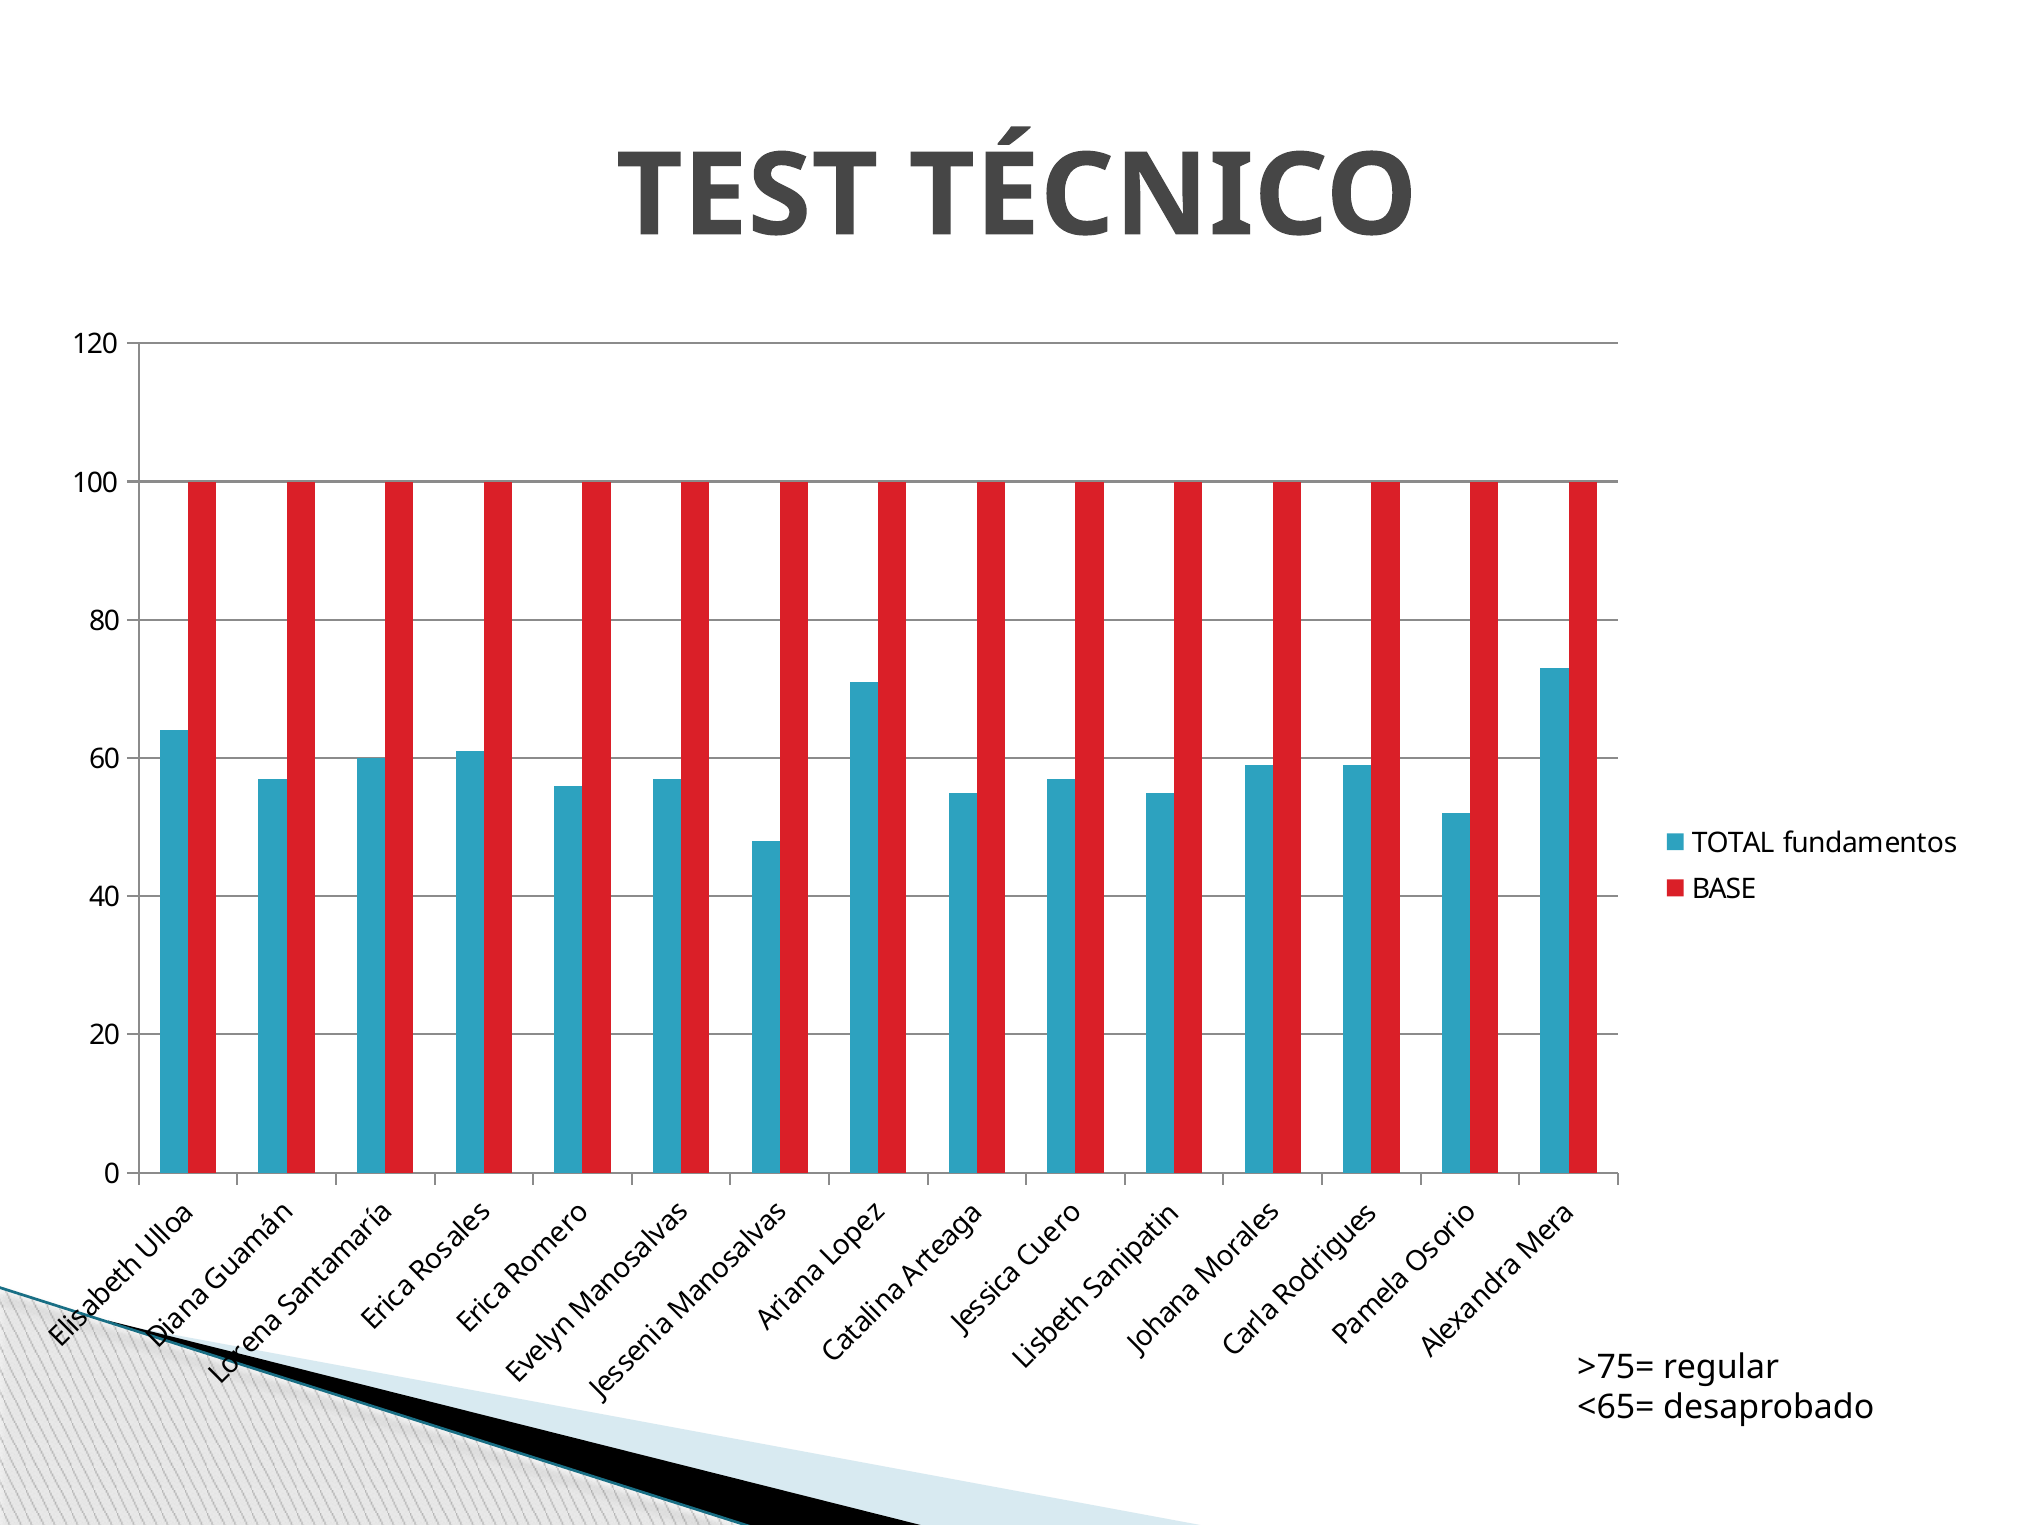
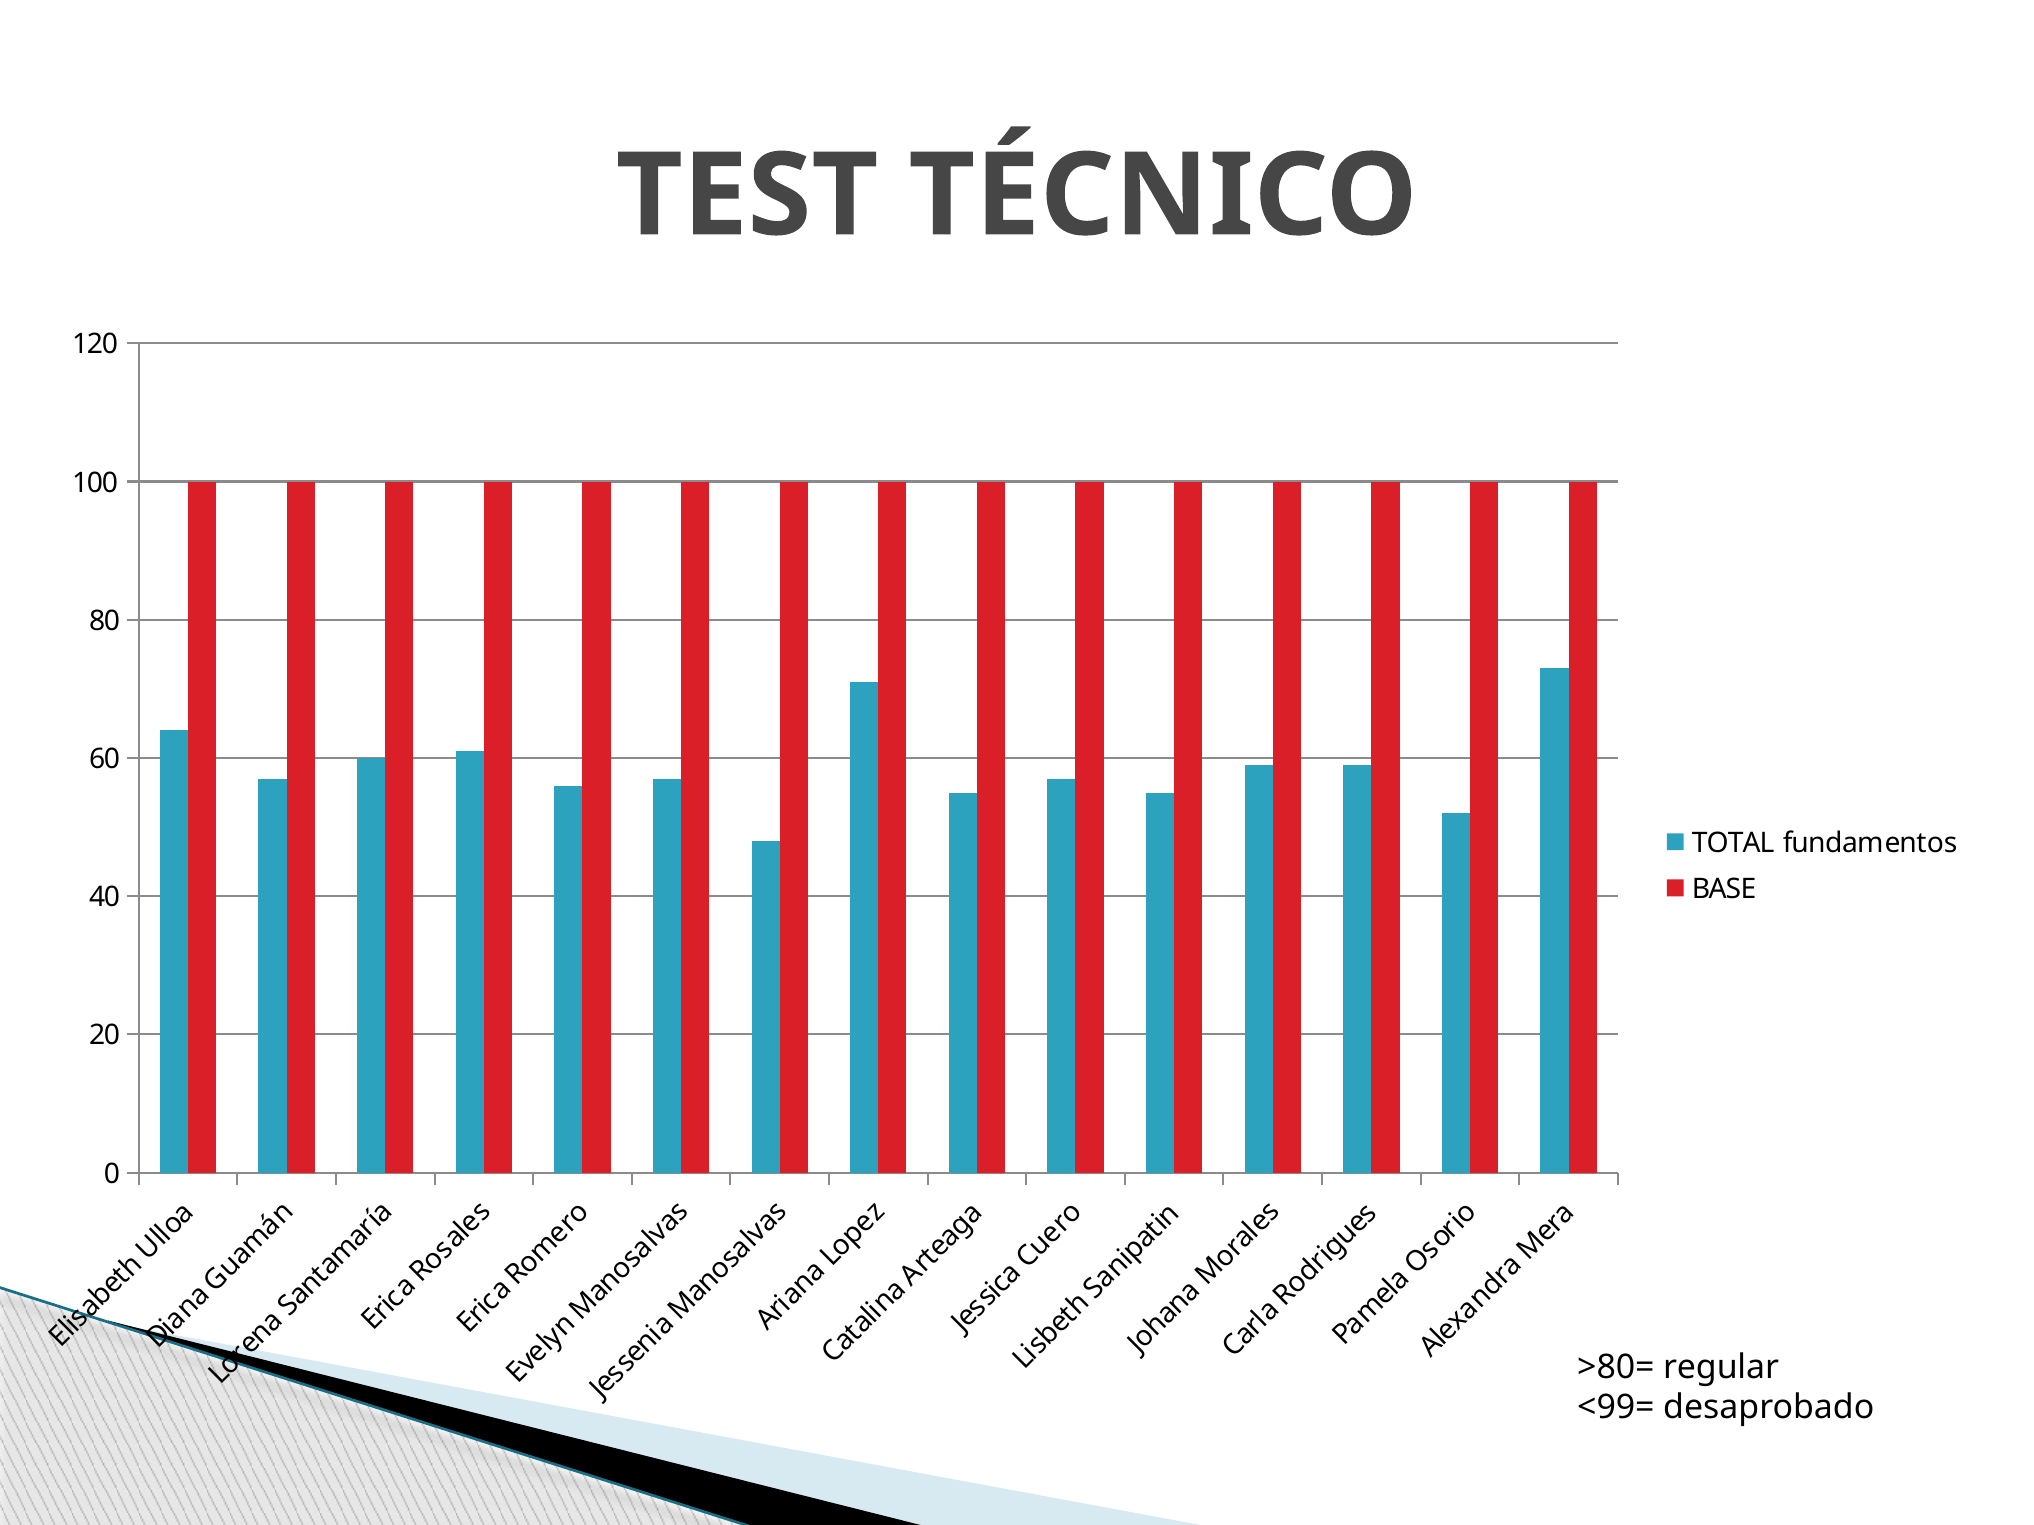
>75=: >75= -> >80= (1616, 1367)
<65=: <65= -> <99= (1616, 1408)
